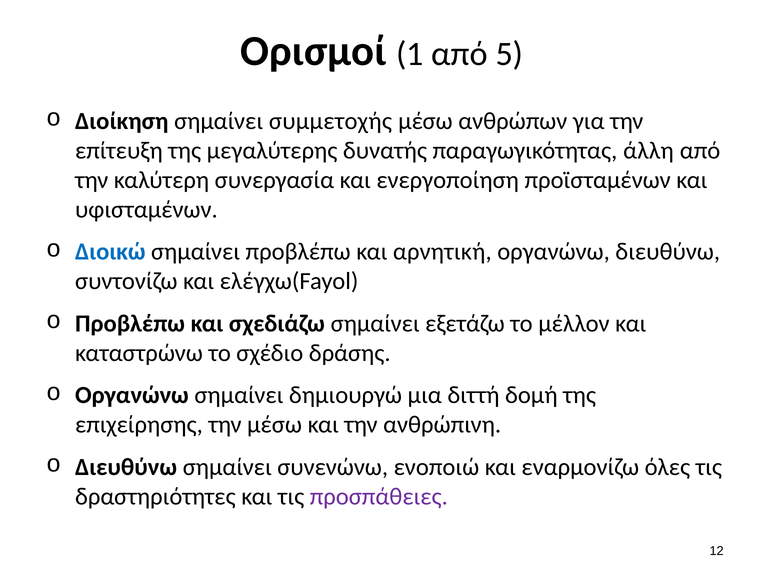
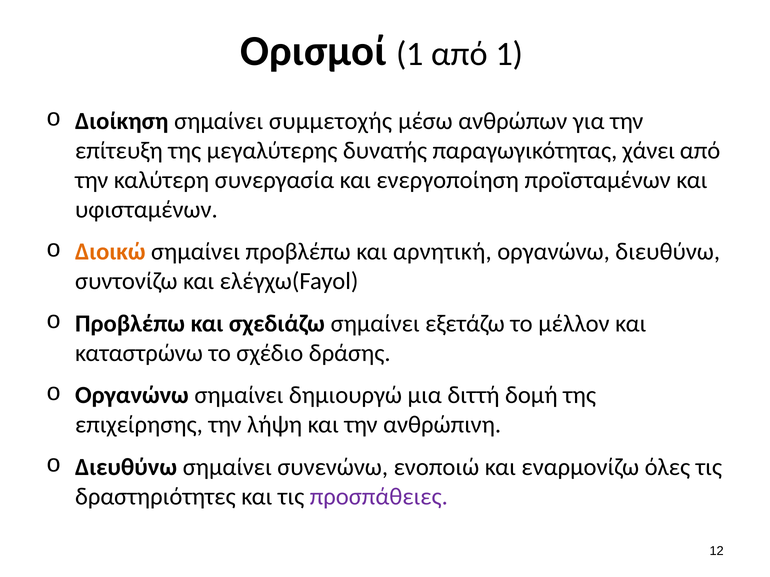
από 5: 5 -> 1 (509, 54)
άλλη: άλλη -> χάνει (649, 151)
Διοικώ colour: blue -> orange (110, 252)
την μέσω: μέσω -> λήψη (275, 425)
